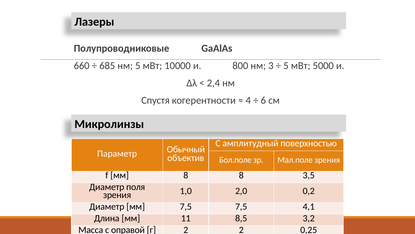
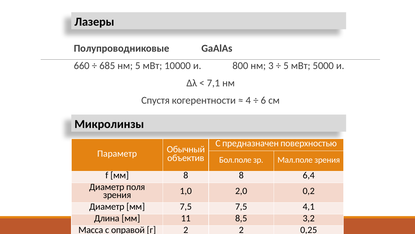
2,4: 2,4 -> 7,1 (213, 83)
амплитудный: амплитудный -> предназначен (251, 143)
3,5: 3,5 -> 6,4 (309, 175)
